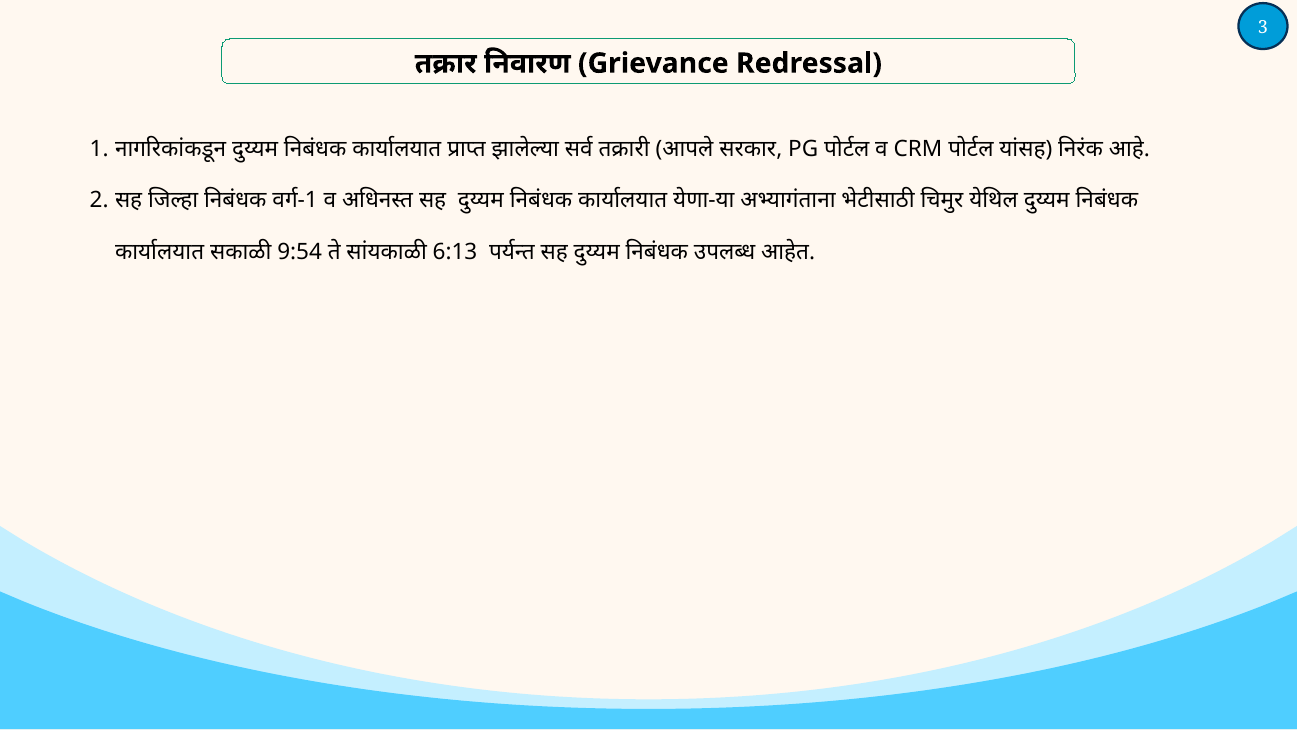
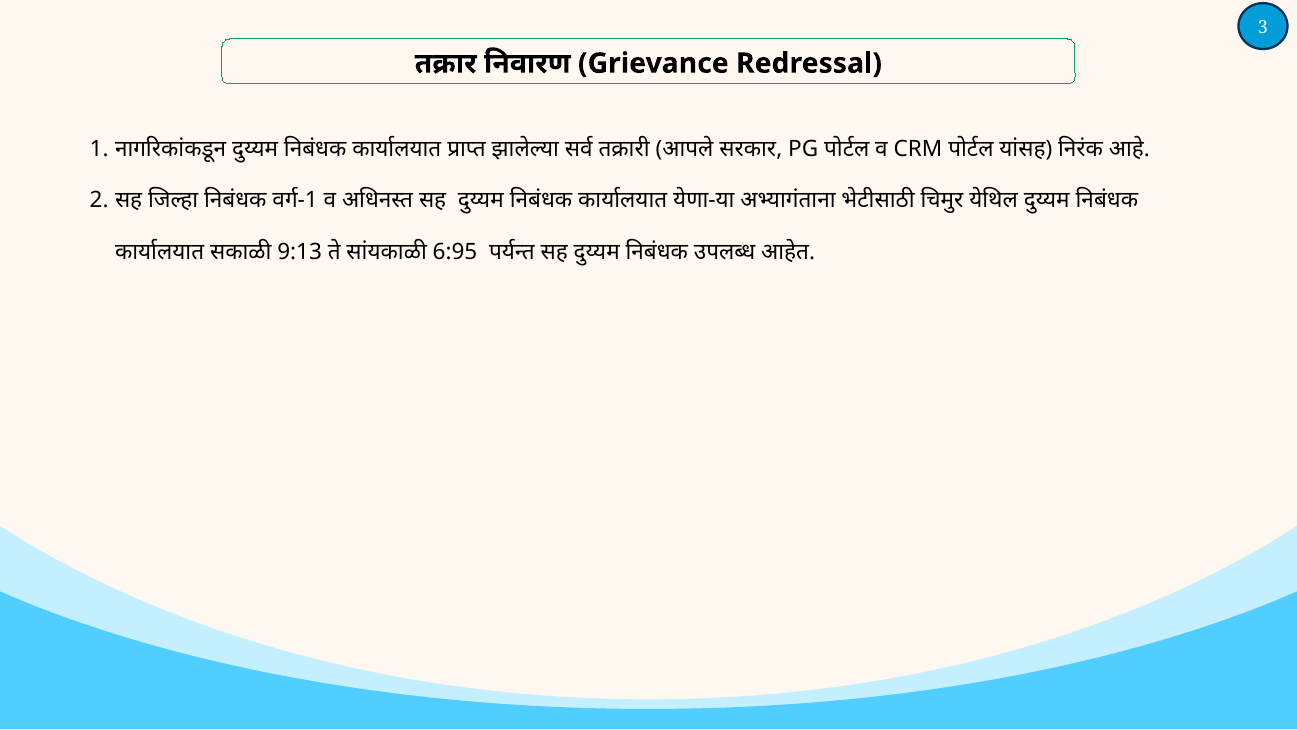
9:54: 9:54 -> 9:13 (300, 251)
6:13: 6:13 -> 6:95 (455, 251)
